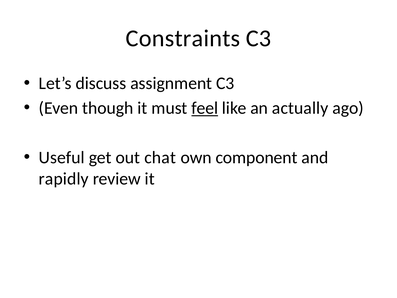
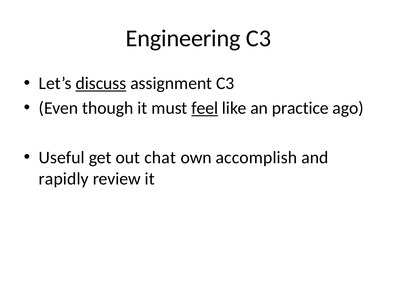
Constraints: Constraints -> Engineering (183, 38)
discuss underline: none -> present (101, 83)
actually: actually -> practice (300, 108)
component: component -> accomplish (256, 157)
